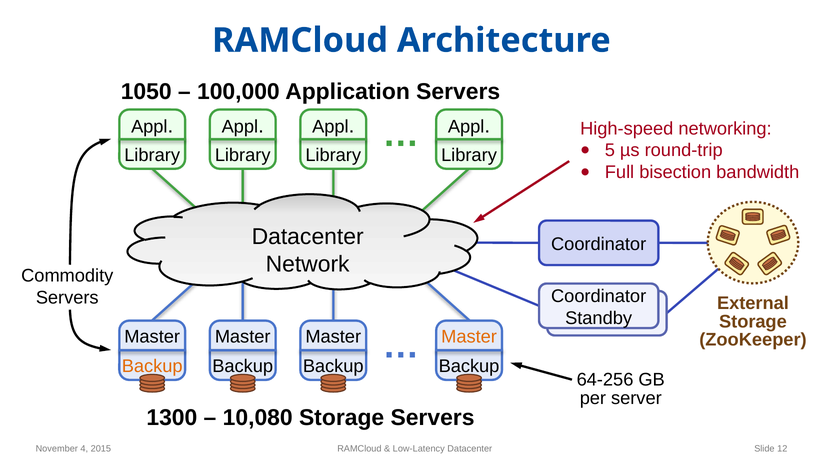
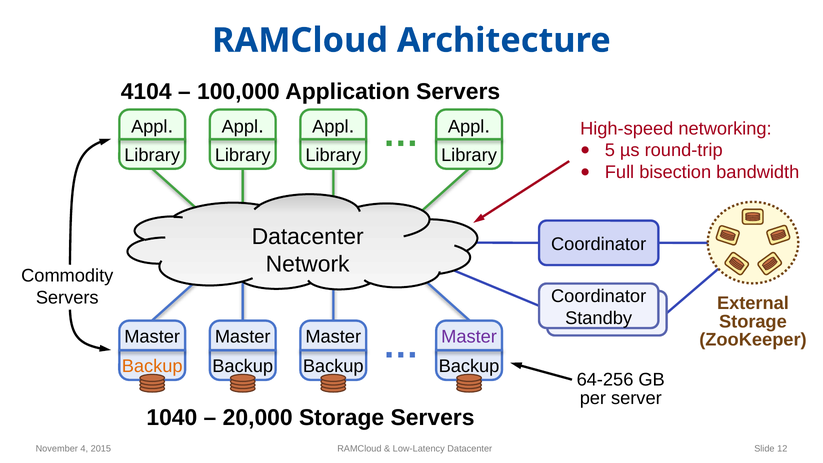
1050: 1050 -> 4104 (146, 92)
Master colour: orange -> purple (469, 337)
1300: 1300 -> 1040 (172, 417)
10,080: 10,080 -> 20,000 (258, 417)
